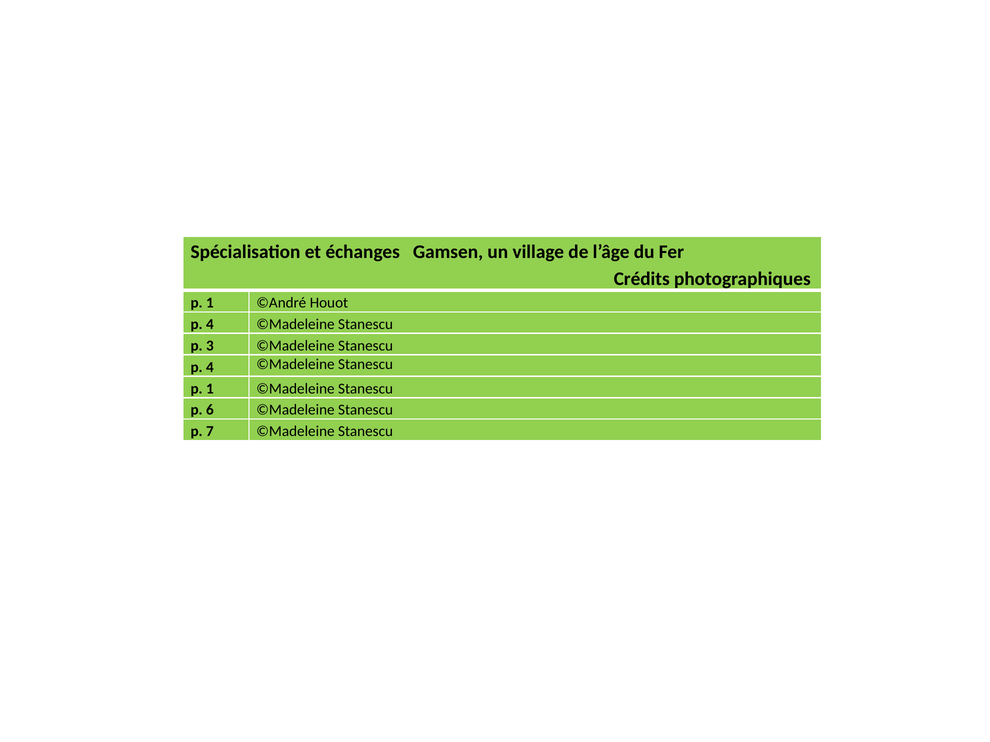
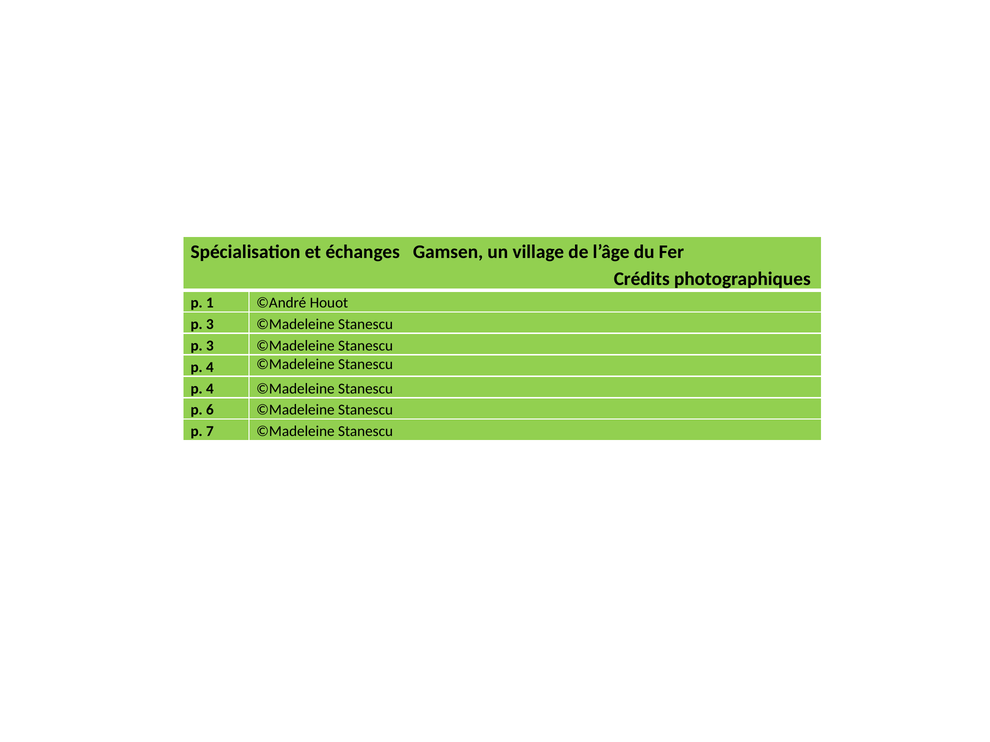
4: 4 -> 3 (210, 324)
1: 1 -> 4 (210, 389)
